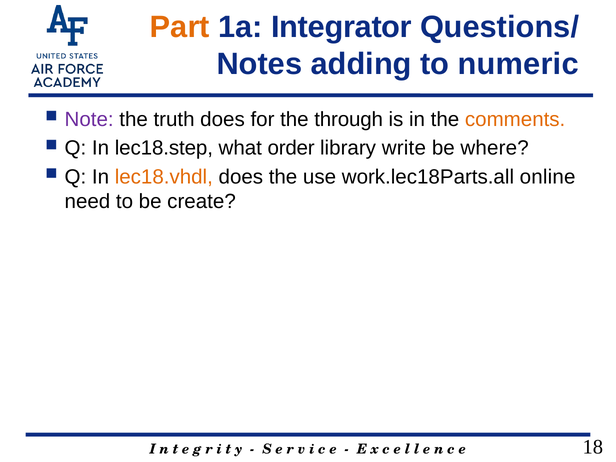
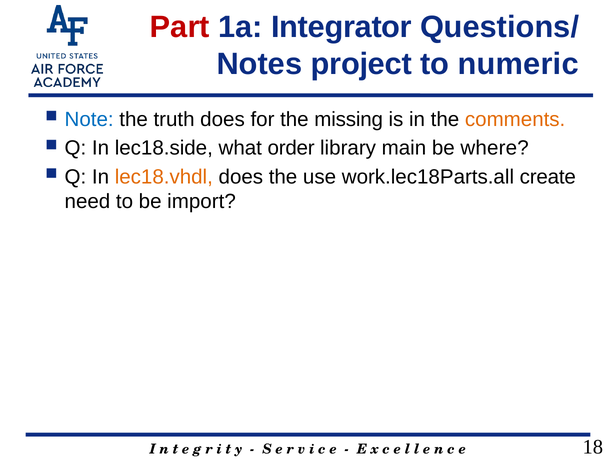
Part colour: orange -> red (180, 27)
adding: adding -> project (361, 64)
Note colour: purple -> blue (89, 119)
through: through -> missing (349, 119)
lec18.step: lec18.step -> lec18.side (164, 148)
write: write -> main (404, 148)
online: online -> create (548, 177)
create: create -> import (202, 202)
